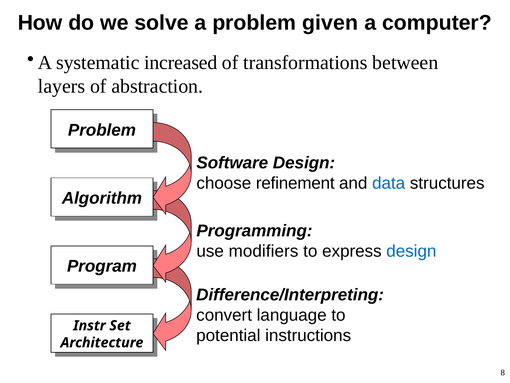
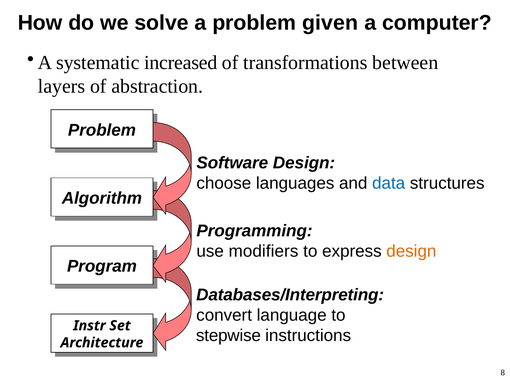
refinement: refinement -> languages (295, 183)
design colour: blue -> orange (411, 251)
Difference/Interpreting: Difference/Interpreting -> Databases/Interpreting (290, 294)
potential: potential -> stepwise (228, 335)
